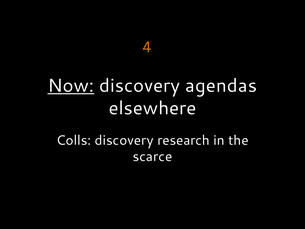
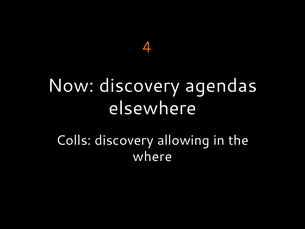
Now underline: present -> none (71, 86)
research: research -> allowing (183, 140)
scarce: scarce -> where (152, 157)
